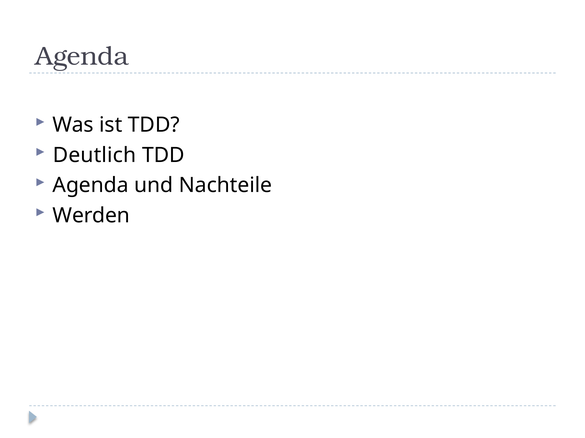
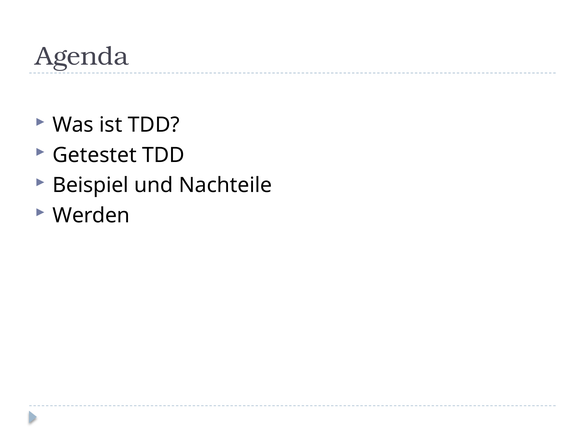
Deutlich: Deutlich -> Getestet (95, 155)
Agenda: Agenda -> Beispiel (91, 186)
